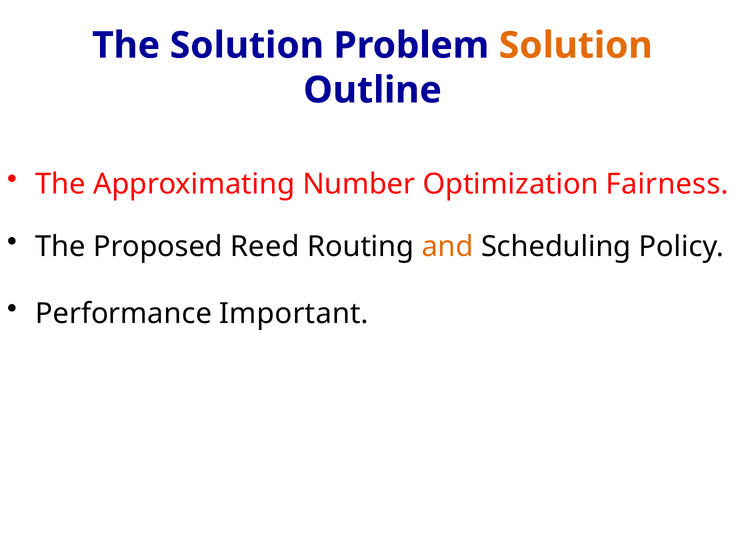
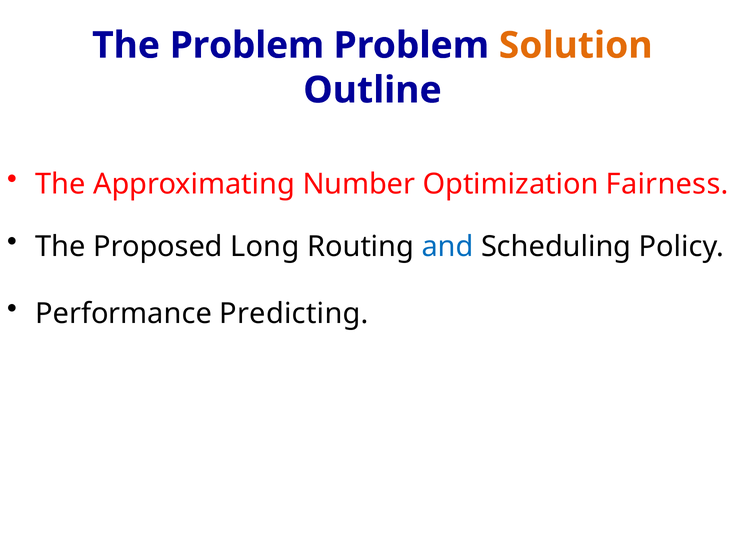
The Solution: Solution -> Problem (247, 45)
Reed: Reed -> Long (265, 246)
and colour: orange -> blue (448, 246)
Important: Important -> Predicting (294, 314)
